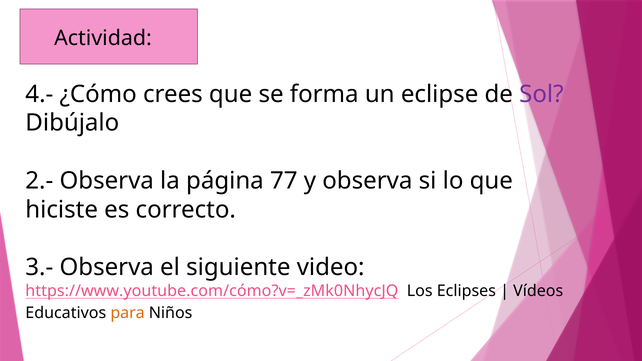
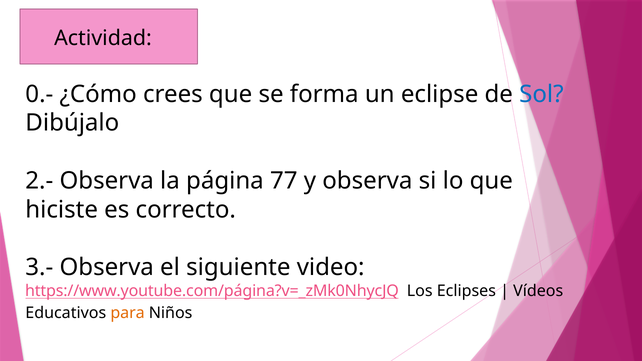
4.-: 4.- -> 0.- (39, 94)
Sol colour: purple -> blue (541, 94)
https://www.youtube.com/cómo?v=_zMk0NhycJQ: https://www.youtube.com/cómo?v=_zMk0NhycJQ -> https://www.youtube.com/página?v=_zMk0NhycJQ (212, 291)
